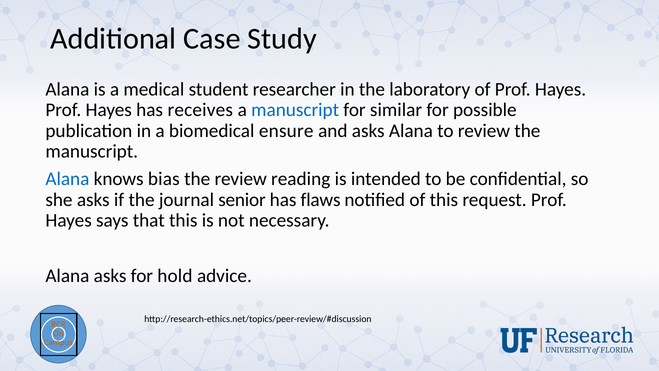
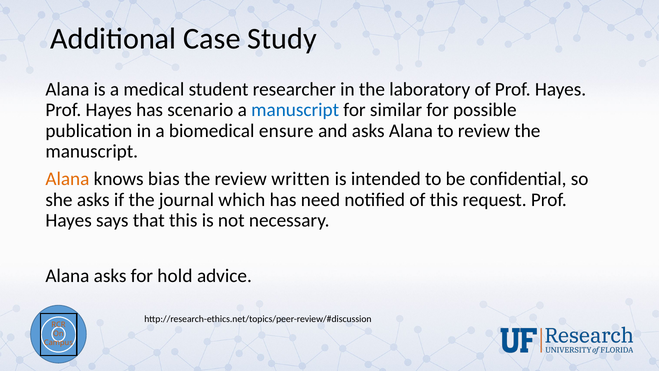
receives: receives -> scenario (200, 110)
Alana colour: blue -> orange (67, 179)
reading: reading -> written (301, 179)
senior: senior -> which (242, 200)
flaws: flaws -> need (320, 200)
